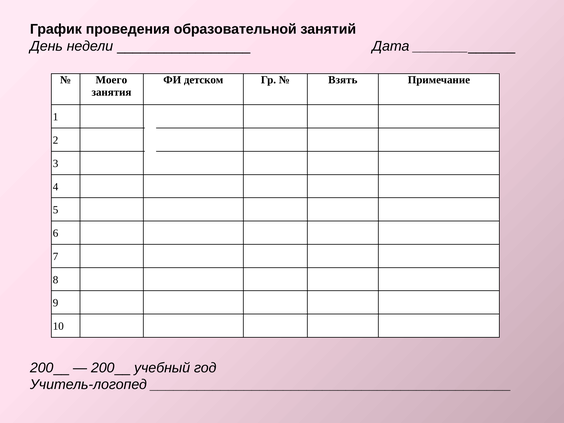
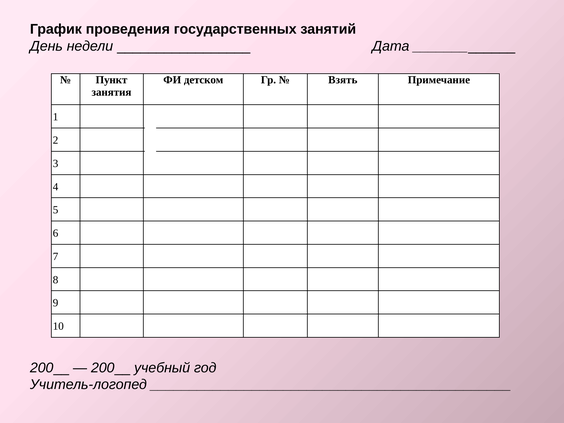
образовательной: образовательной -> государственных (235, 29)
Моего: Моего -> Пункт (112, 80)
